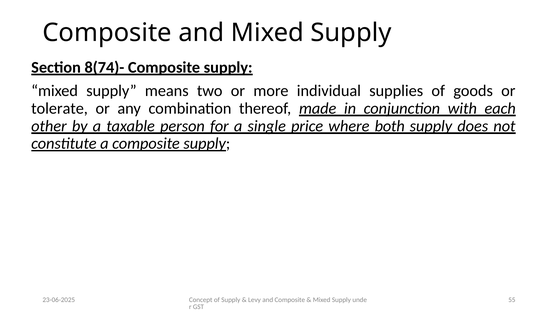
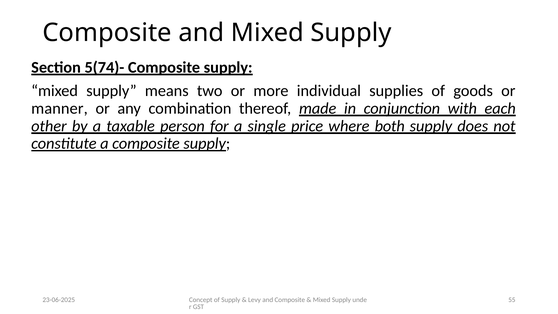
8(74)-: 8(74)- -> 5(74)- (104, 68)
tolerate: tolerate -> manner (59, 108)
